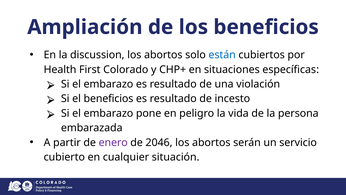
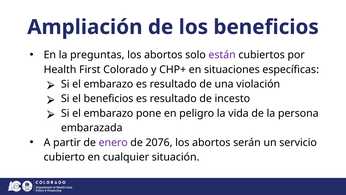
discussion: discussion -> preguntas (97, 55)
están colour: blue -> purple (222, 55)
2046: 2046 -> 2076 (159, 142)
